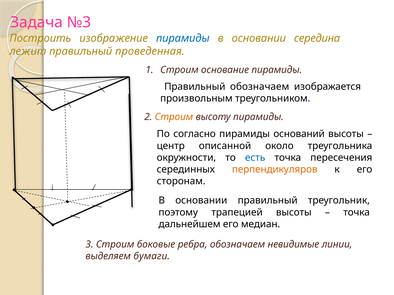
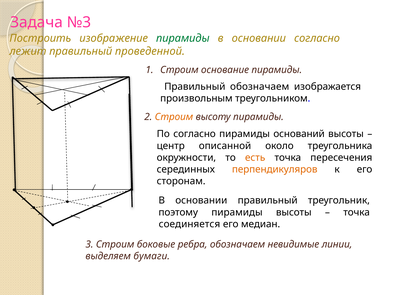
пирамиды colour: blue -> green (183, 38)
основании середина: середина -> согласно (317, 38)
проведенная: проведенная -> проведенной (150, 51)
есть colour: blue -> orange (255, 158)
поэтому трапецией: трапецией -> пирамиды (237, 213)
дальнейшем: дальнейшем -> соединяется (189, 224)
